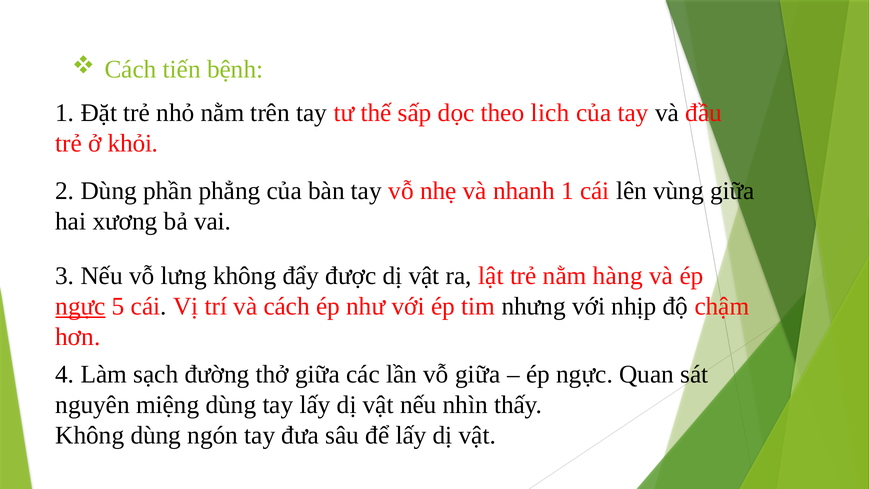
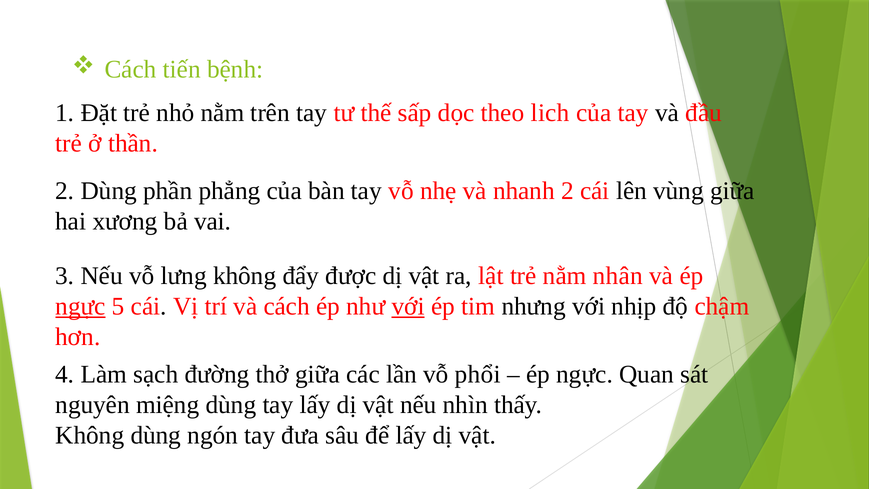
khỏi: khỏi -> thần (133, 143)
nhanh 1: 1 -> 2 (567, 191)
hàng: hàng -> nhân (618, 276)
với underline: none -> present (408, 306)
vỗ giữa: giữa -> phổi (478, 374)
